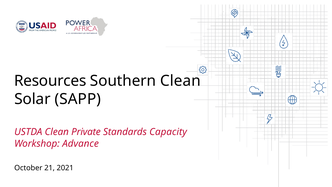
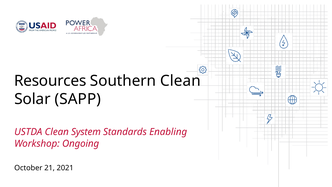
Private: Private -> System (86, 132)
Capacity: Capacity -> Enabling (168, 132)
Advance: Advance -> Ongoing (81, 143)
